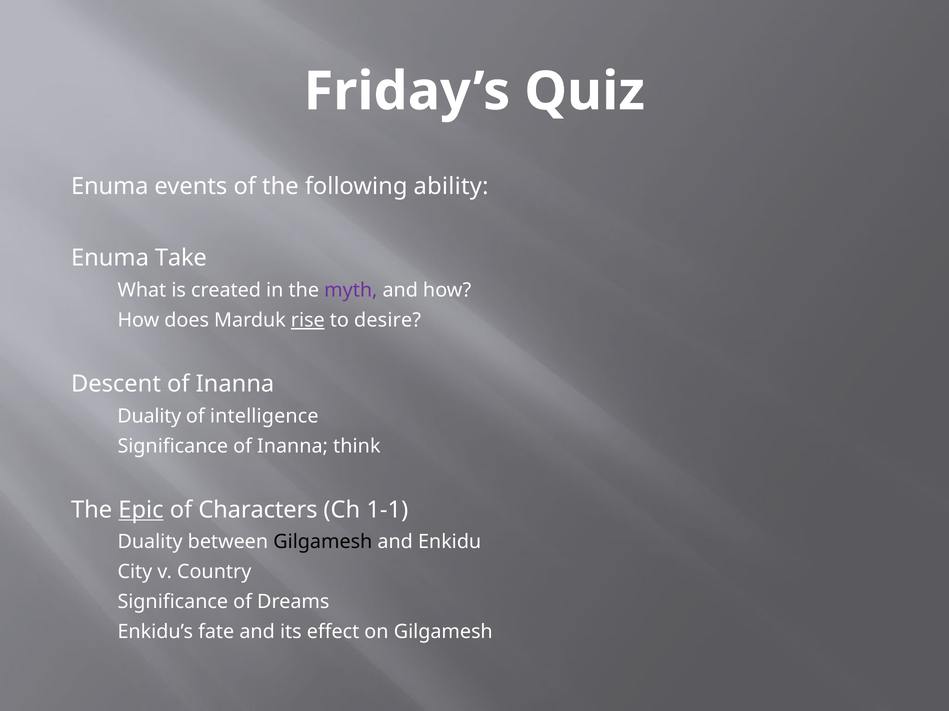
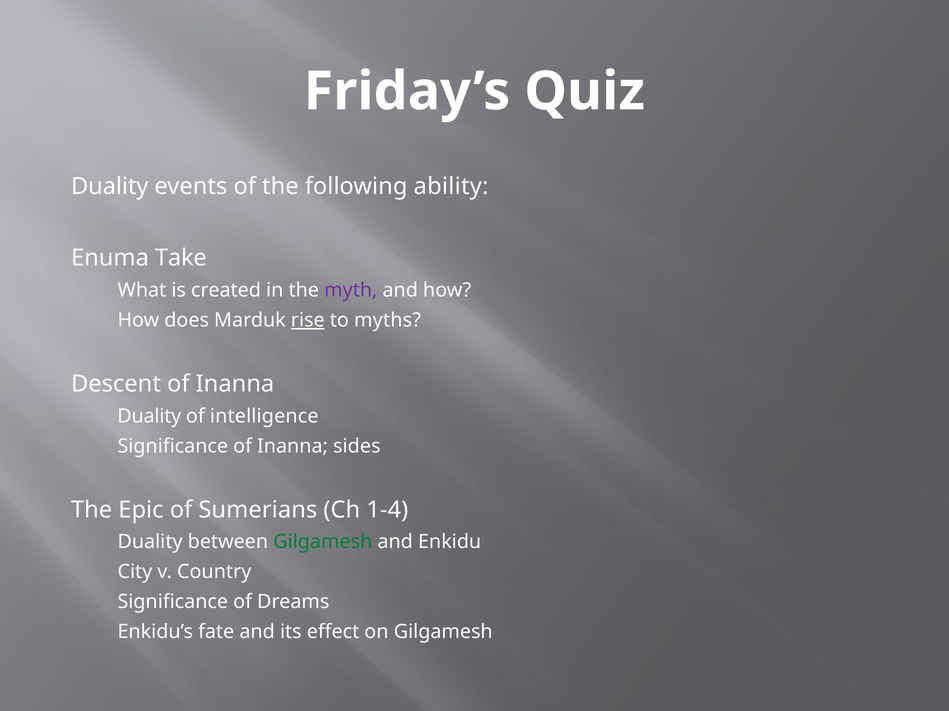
Enuma: Enuma -> Duality (110, 187)
desire: desire -> myths (388, 321)
think: think -> sides (357, 447)
Epic underline: present -> none (141, 510)
Characters: Characters -> Sumerians (258, 510)
1-1: 1-1 -> 1-4 (387, 510)
Gilgamesh colour: black -> green (323, 542)
